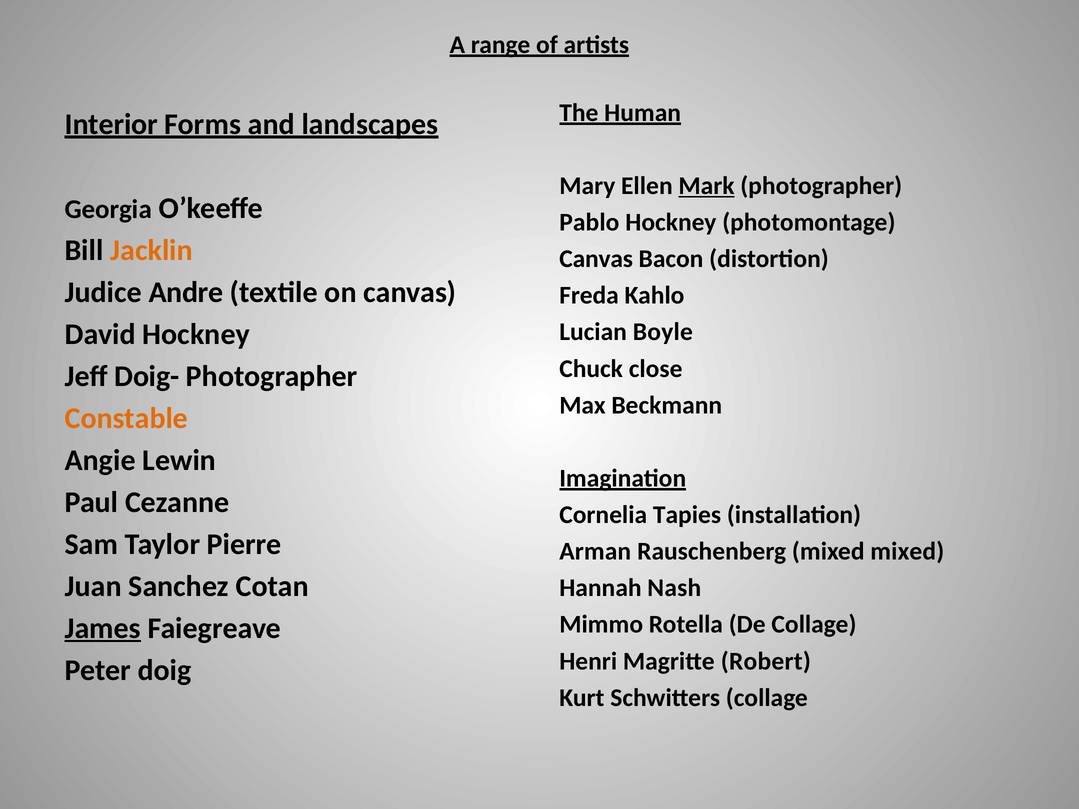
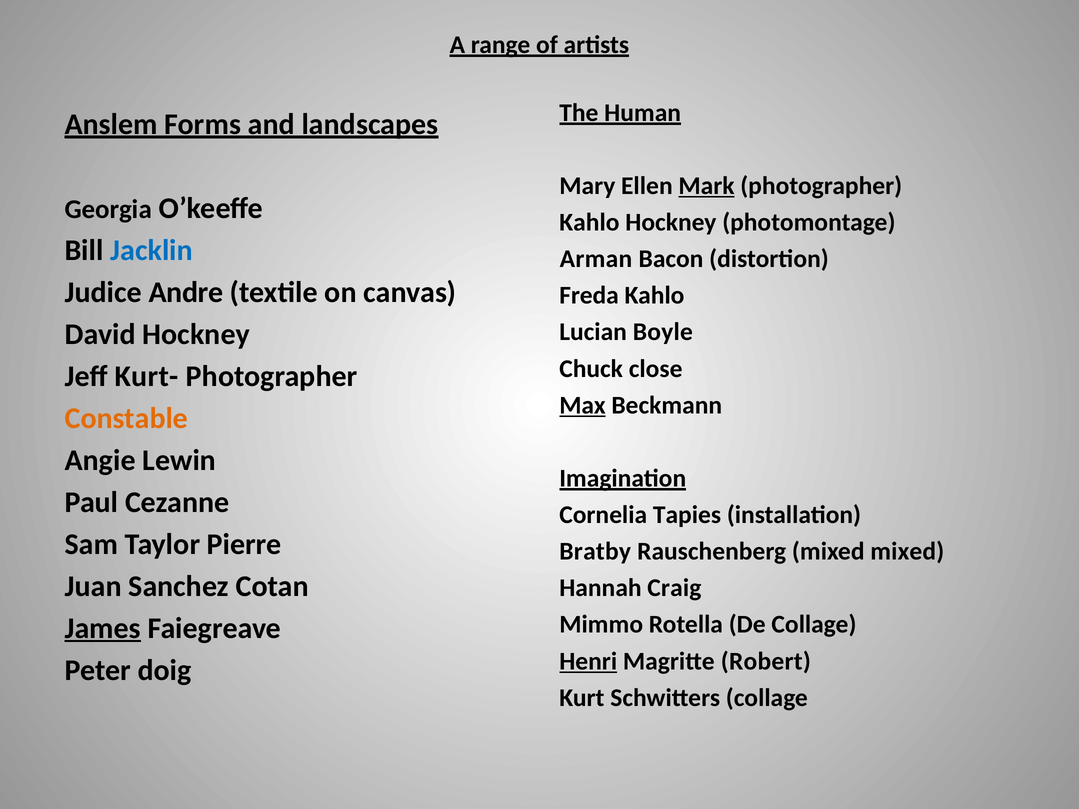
Interior: Interior -> Anslem (111, 124)
Pablo: Pablo -> Kahlo (589, 222)
Jacklin colour: orange -> blue (152, 250)
Canvas: Canvas -> Arman (596, 259)
Doig-: Doig- -> Kurt- (147, 376)
Max underline: none -> present (582, 405)
Arman: Arman -> Bratby (595, 552)
Nash: Nash -> Craig (674, 588)
Henri underline: none -> present (588, 661)
